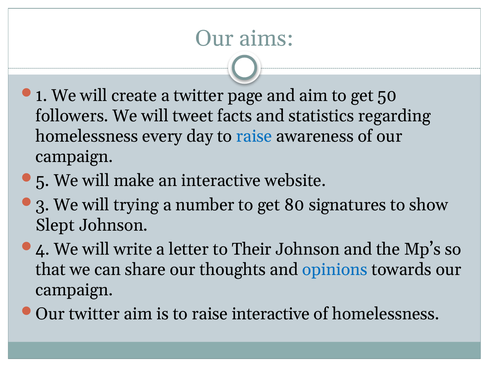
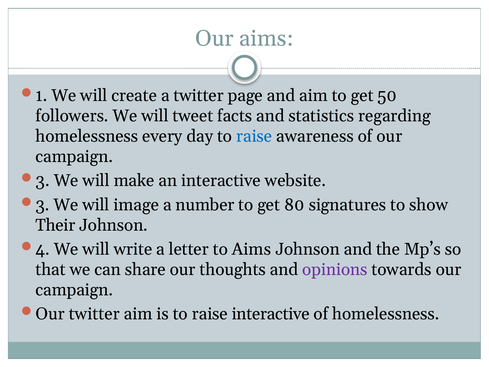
5: 5 -> 3 (43, 181)
trying: trying -> image (136, 205)
Slept: Slept -> Their (55, 225)
to Their: Their -> Aims (252, 249)
opinions colour: blue -> purple (335, 269)
